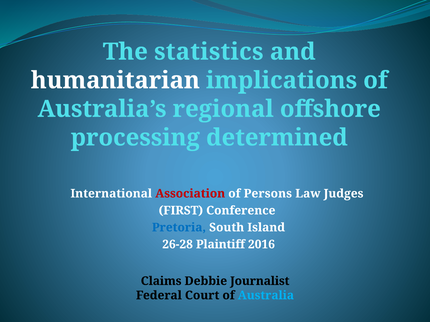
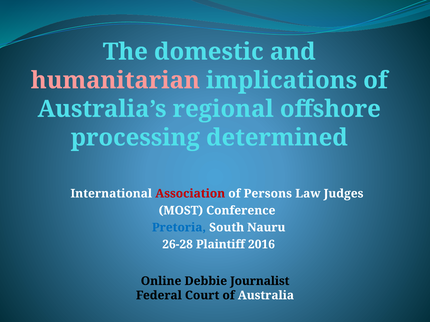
statistics: statistics -> domestic (209, 52)
humanitarian colour: white -> pink (115, 81)
FIRST: FIRST -> MOST (181, 211)
Island: Island -> Nauru (266, 228)
Claims: Claims -> Online (161, 281)
Australia colour: light blue -> white (266, 296)
